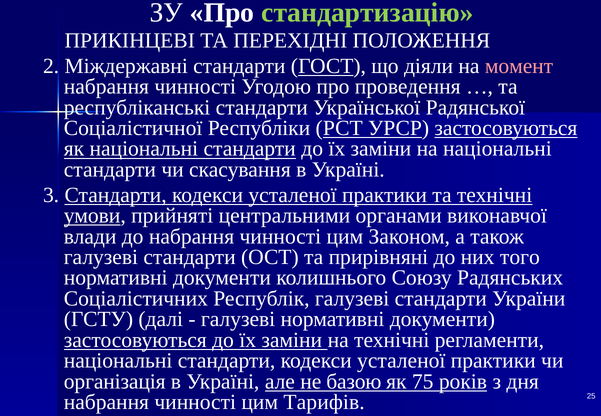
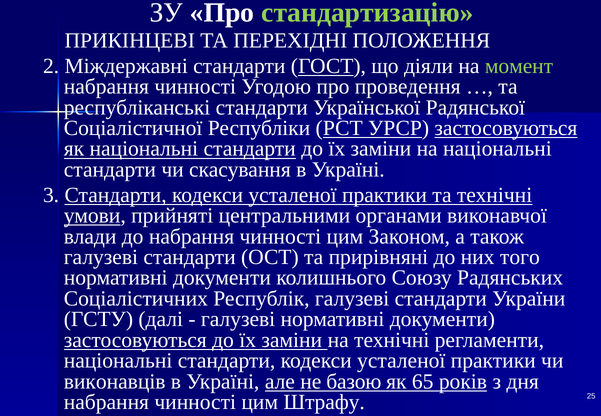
момент colour: pink -> light green (519, 66)
організація: організація -> виконавців (115, 382)
75: 75 -> 65 (423, 382)
Тарифів: Тарифів -> Штрафу (324, 402)
